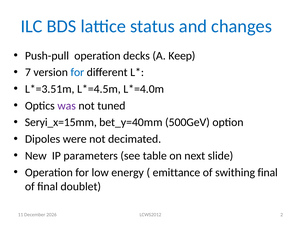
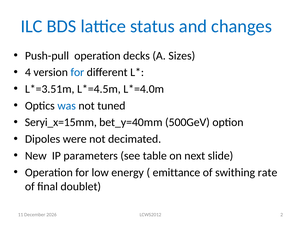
Keep: Keep -> Sizes (182, 56)
7: 7 -> 4 (28, 73)
was colour: purple -> blue (67, 106)
swithing final: final -> rate (268, 173)
